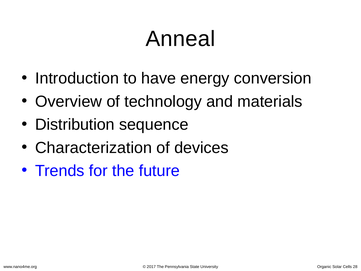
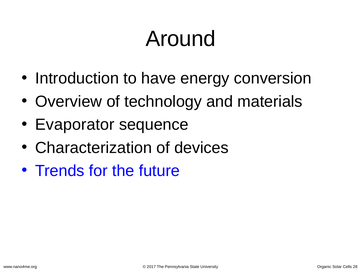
Anneal: Anneal -> Around (181, 39)
Distribution: Distribution -> Evaporator (75, 125)
